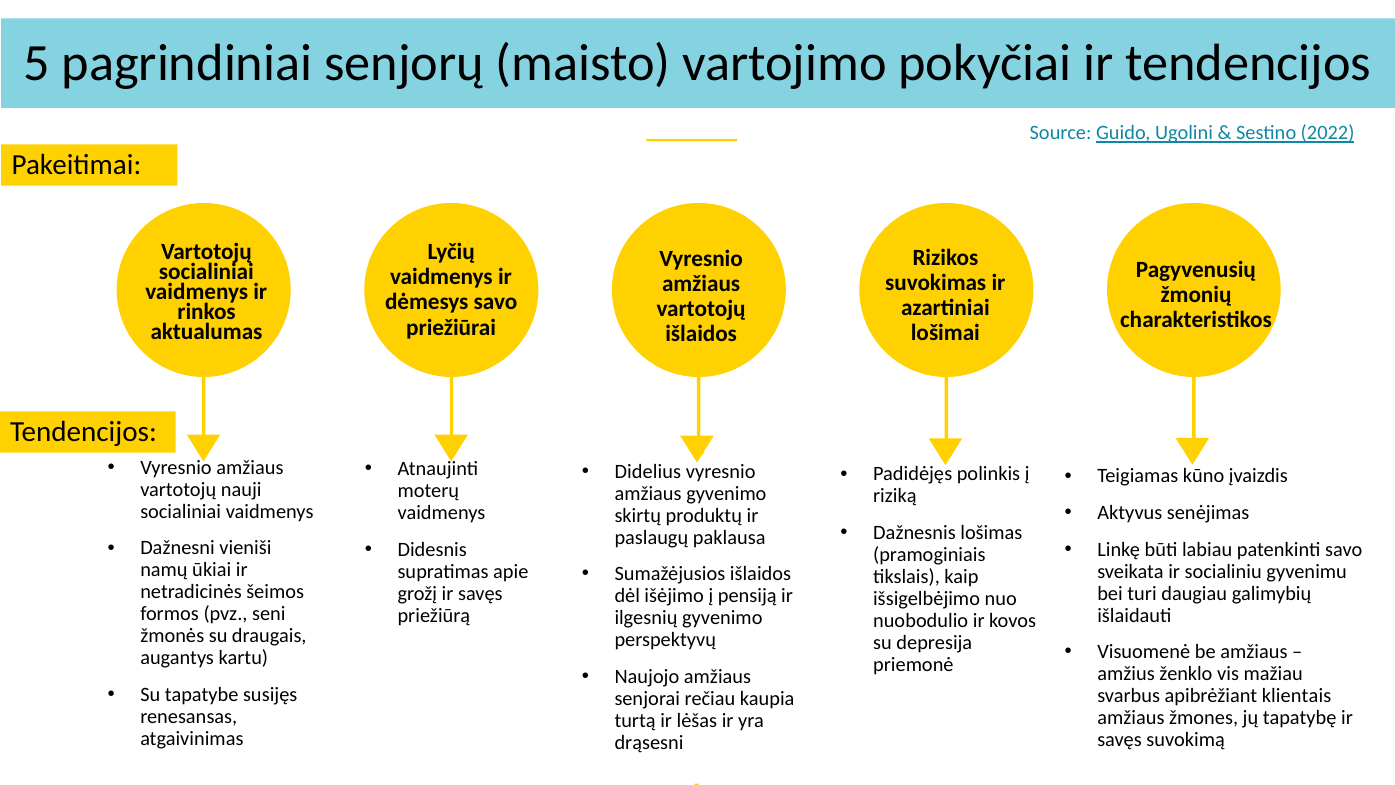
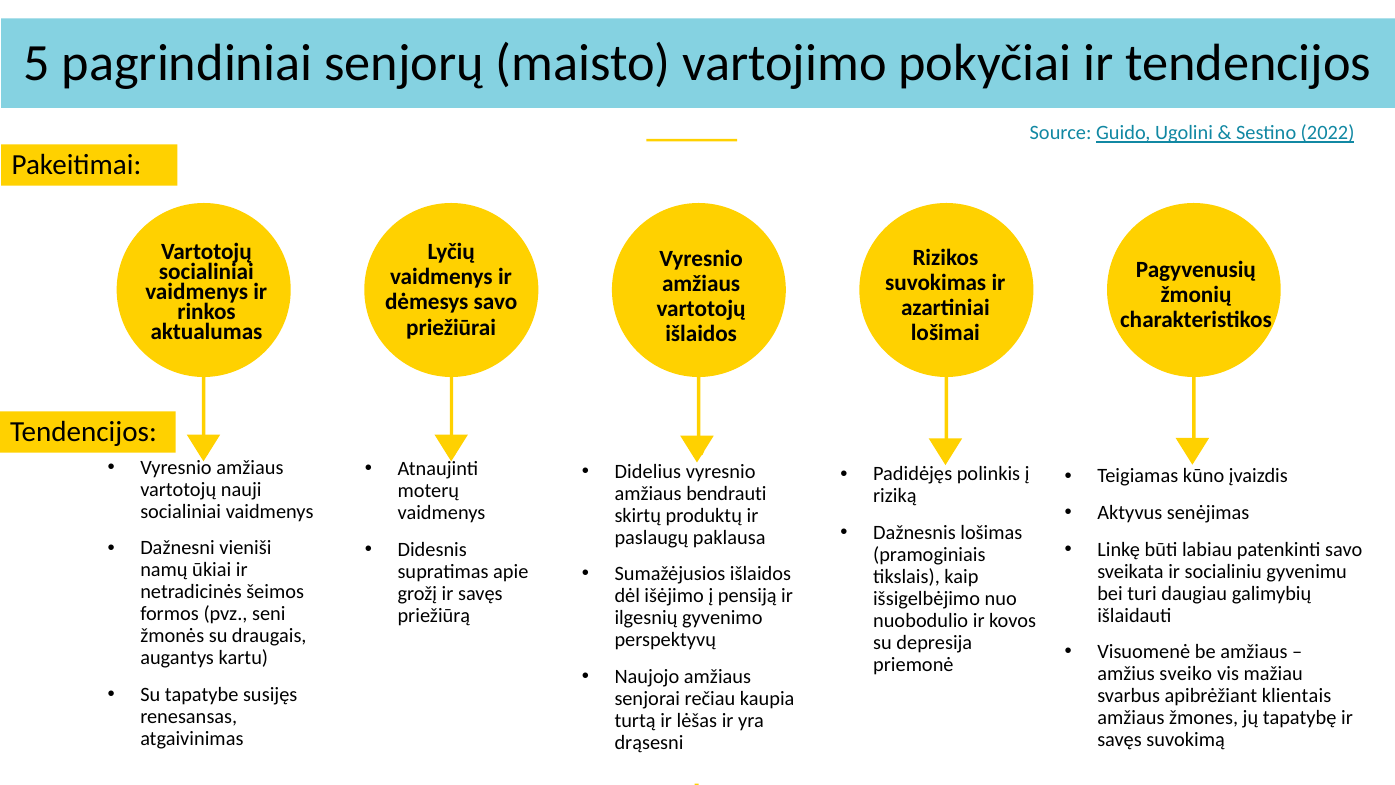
amžiaus gyvenimo: gyvenimo -> bendrauti (726, 493)
ženklo: ženklo -> sveiko (1186, 674)
